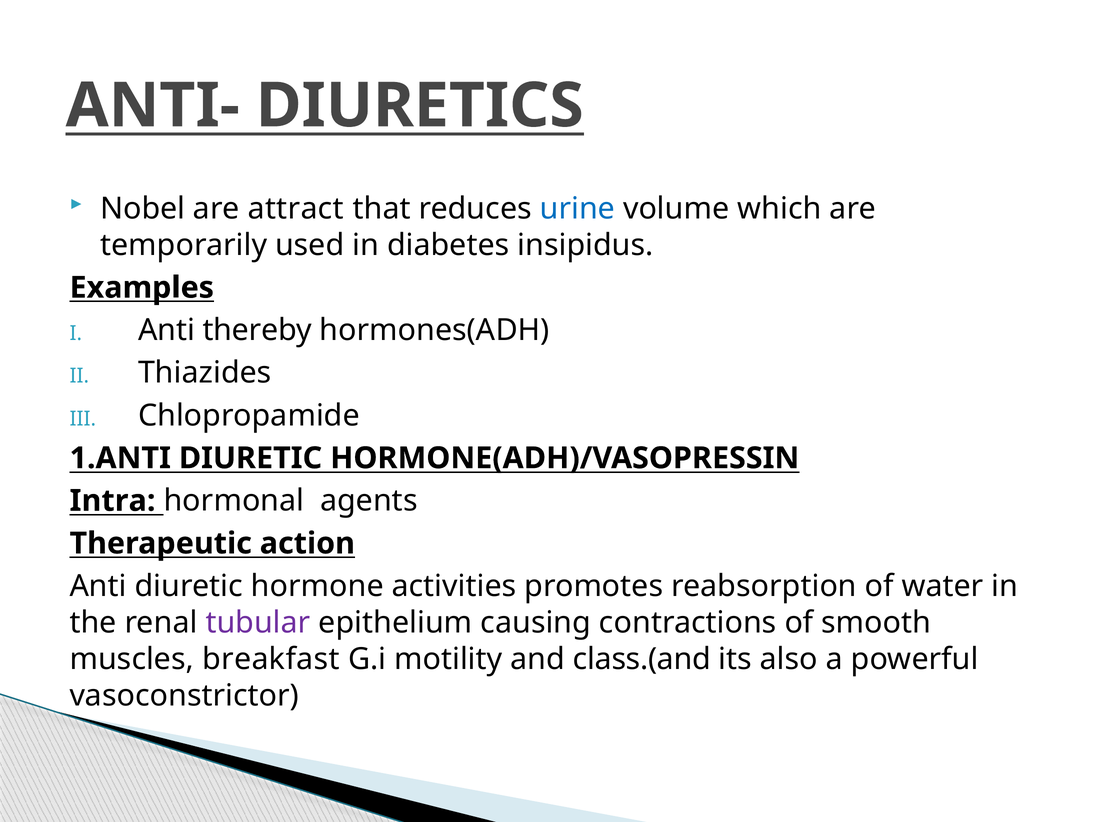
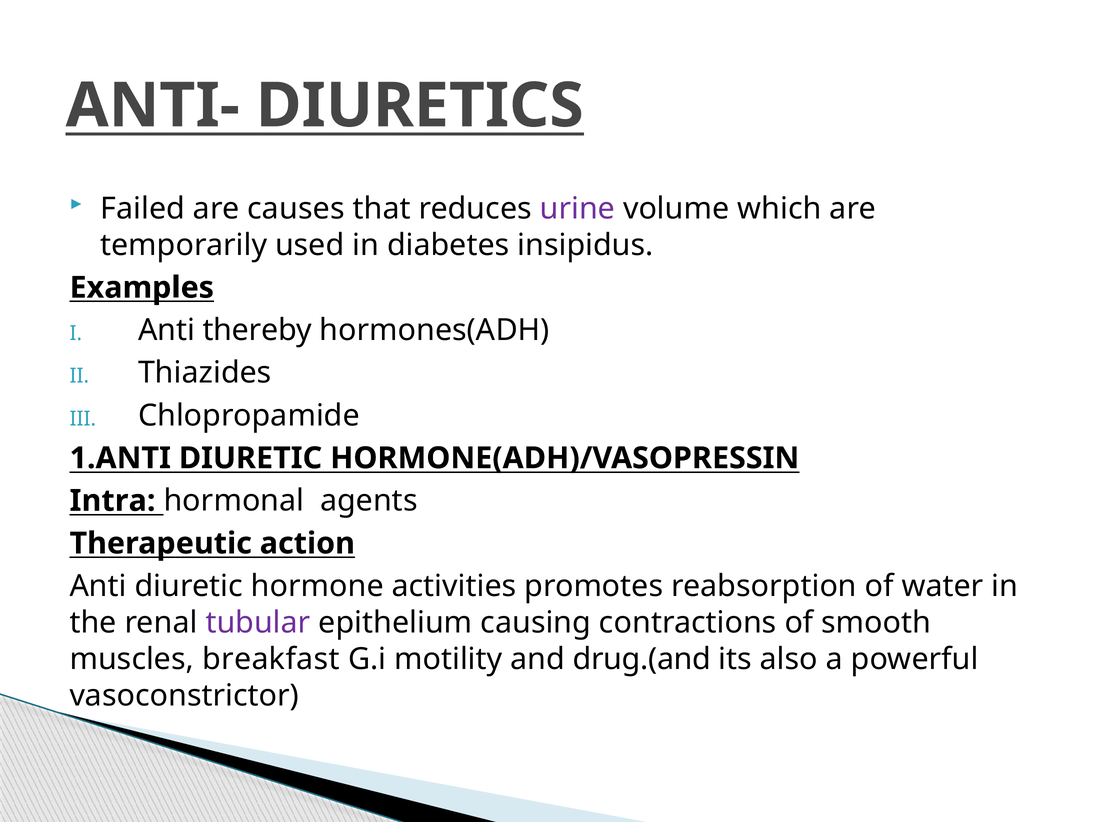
Nobel: Nobel -> Failed (143, 208)
attract: attract -> causes (296, 208)
urine colour: blue -> purple (577, 208)
class.(and: class.(and -> drug.(and (642, 659)
